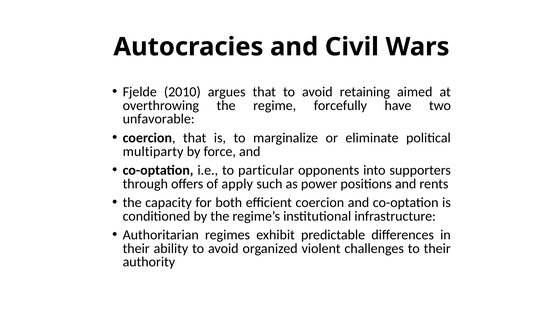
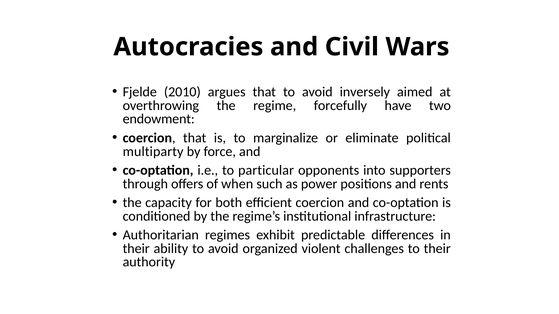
retaining: retaining -> inversely (365, 92)
unfavorable: unfavorable -> endowment (159, 119)
apply: apply -> when (237, 184)
